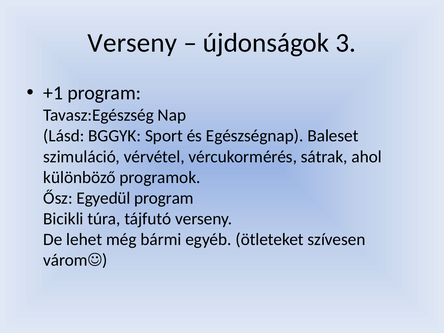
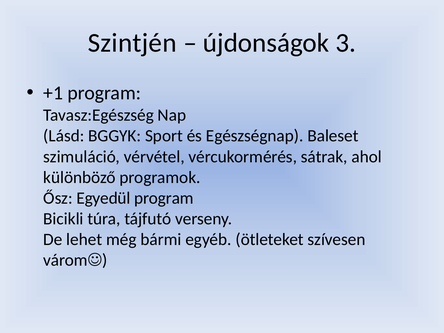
Verseny: Verseny -> Szintjén (132, 43)
